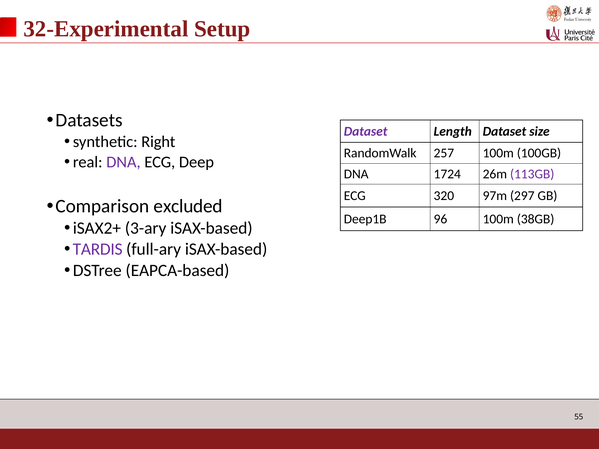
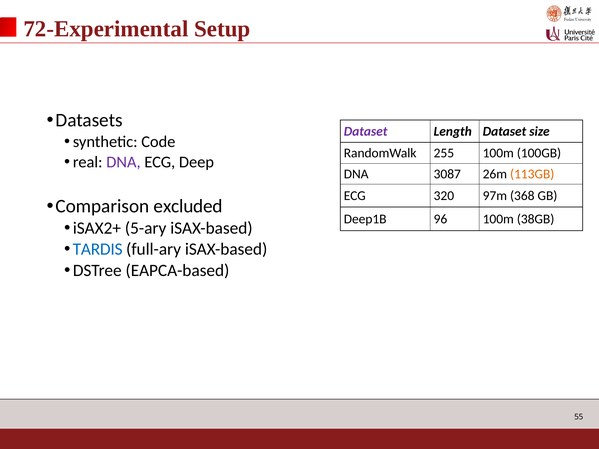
32-Experimental: 32-Experimental -> 72-Experimental (106, 29)
Right: Right -> Code (158, 142)
257: 257 -> 255 (444, 153)
1724: 1724 -> 3087 (447, 174)
113GB colour: purple -> orange (532, 174)
297: 297 -> 368 (522, 196)
3-ary: 3-ary -> 5-ary (146, 228)
TARDIS colour: purple -> blue (98, 249)
